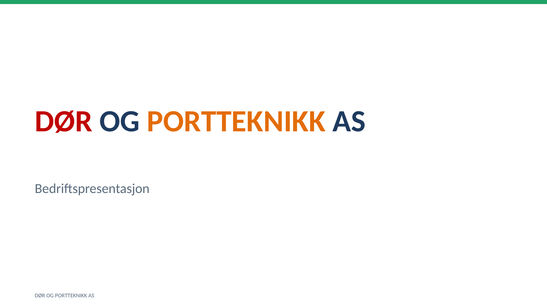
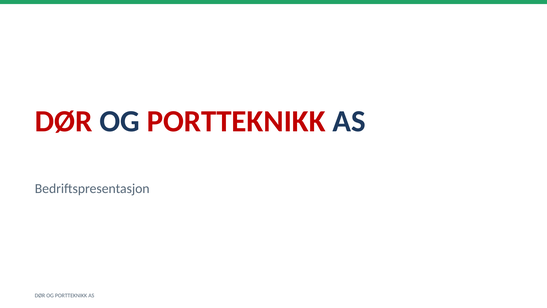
PORTTEKNIKK colour: orange -> red (236, 121)
